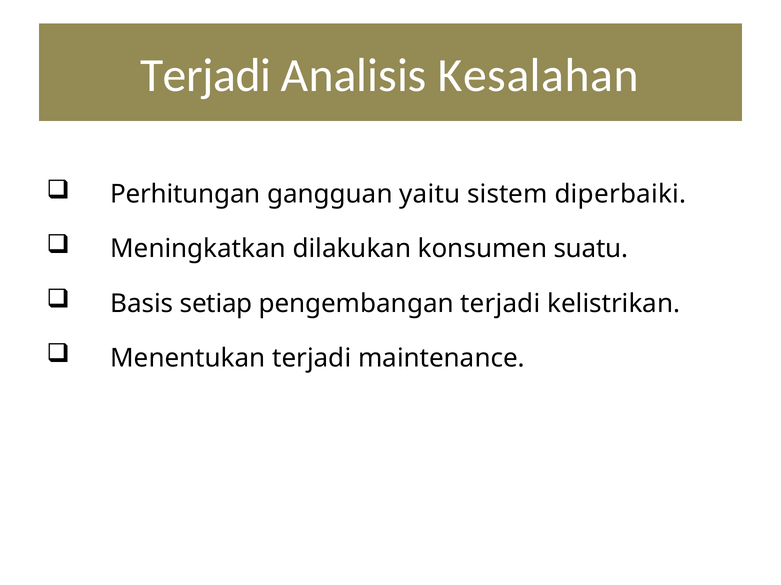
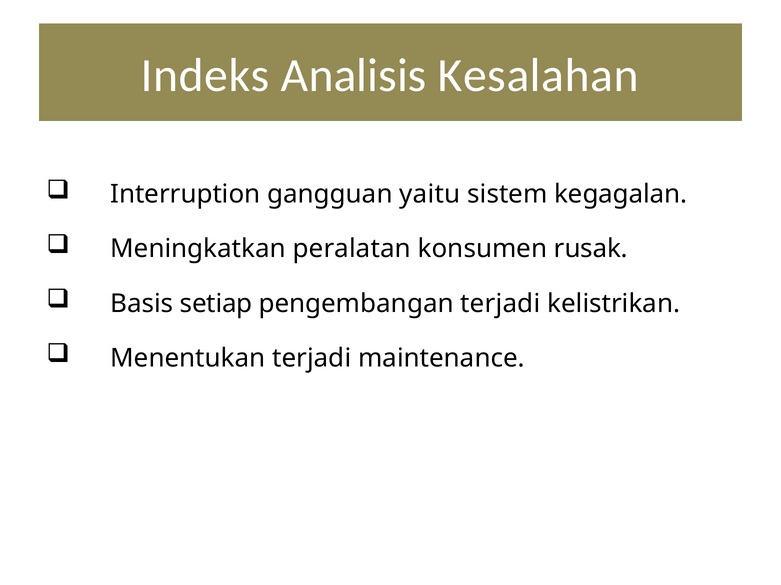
Terjadi: Terjadi -> Indeks (205, 76)
Perhitungan: Perhitungan -> Interruption (185, 194)
diperbaiki: diperbaiki -> kegagalan (621, 194)
dilakukan: dilakukan -> peralatan (352, 249)
suatu: suatu -> rusak (591, 249)
